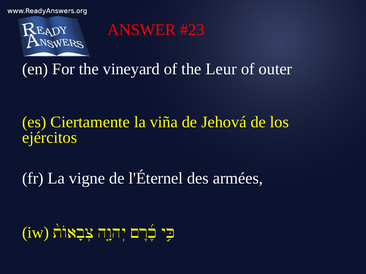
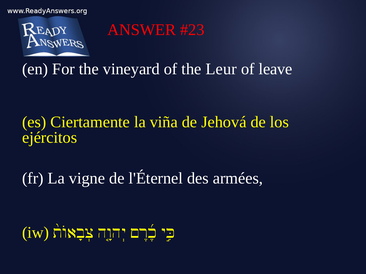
outer: outer -> leave (276, 69)
